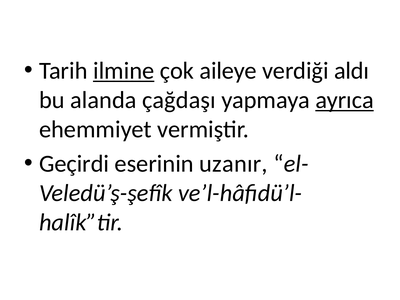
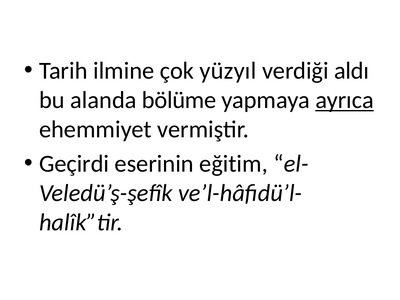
ilmine underline: present -> none (124, 71)
aileye: aileye -> yüzyıl (228, 71)
çağdaşı: çağdaşı -> bölüme (179, 100)
uzanır: uzanır -> eğitim (234, 164)
